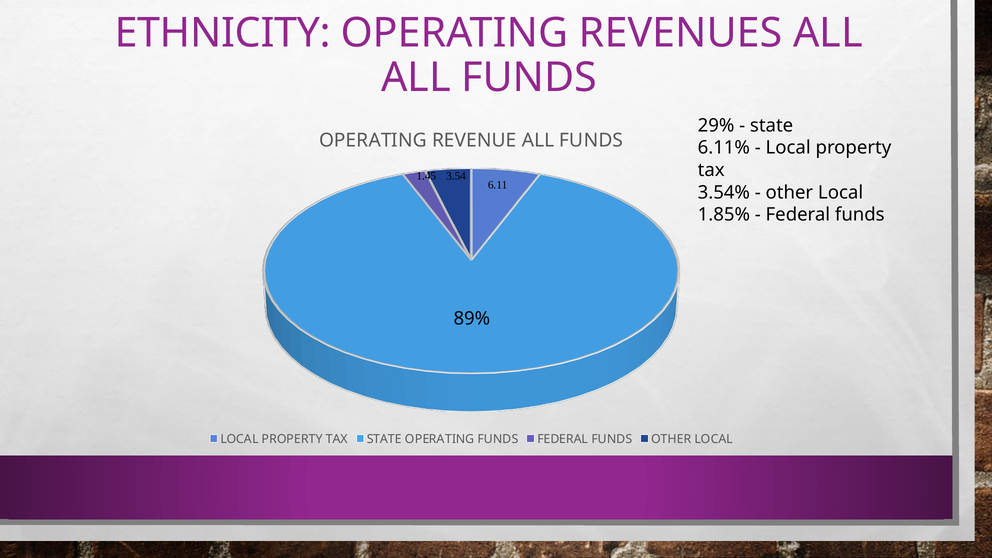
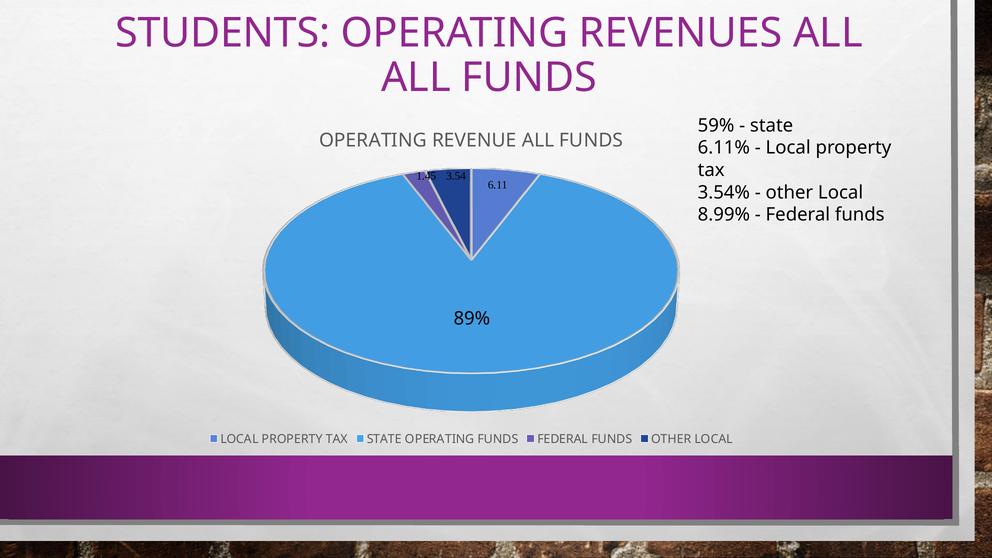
ETHNICITY: ETHNICITY -> STUDENTS (223, 33)
29%: 29% -> 59% (716, 125)
1.85%: 1.85% -> 8.99% (724, 215)
